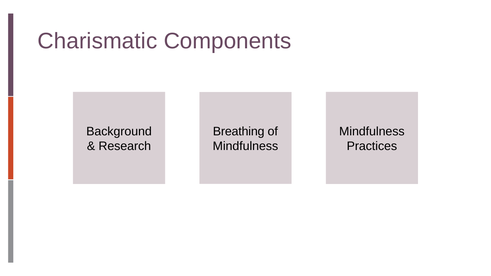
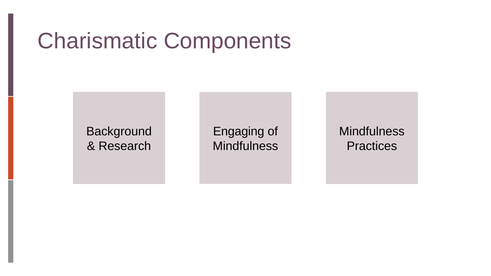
Breathing: Breathing -> Engaging (239, 132)
